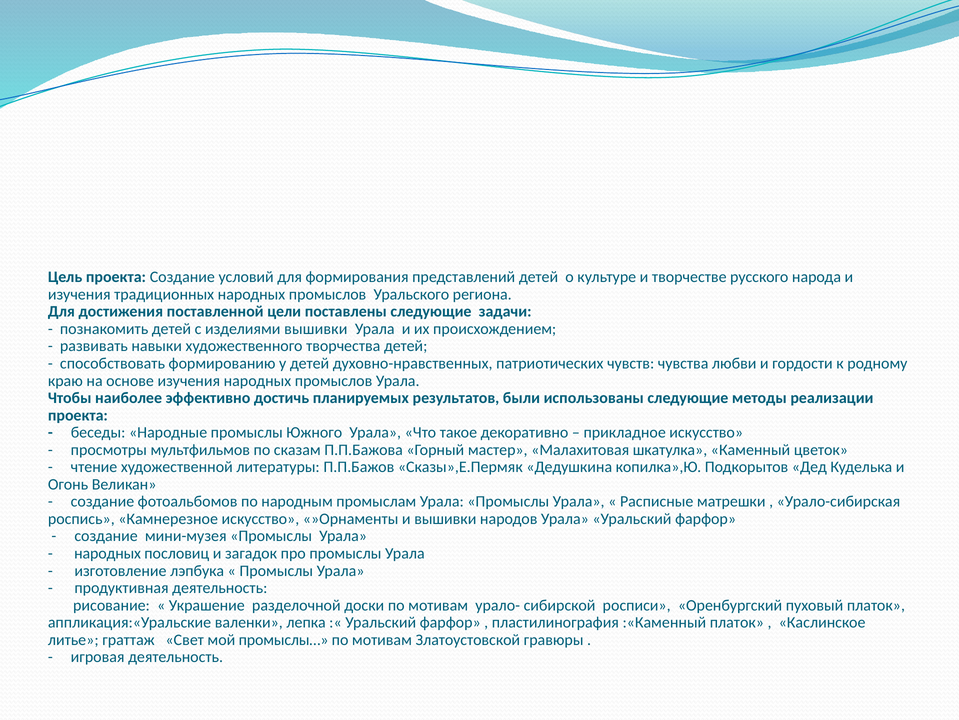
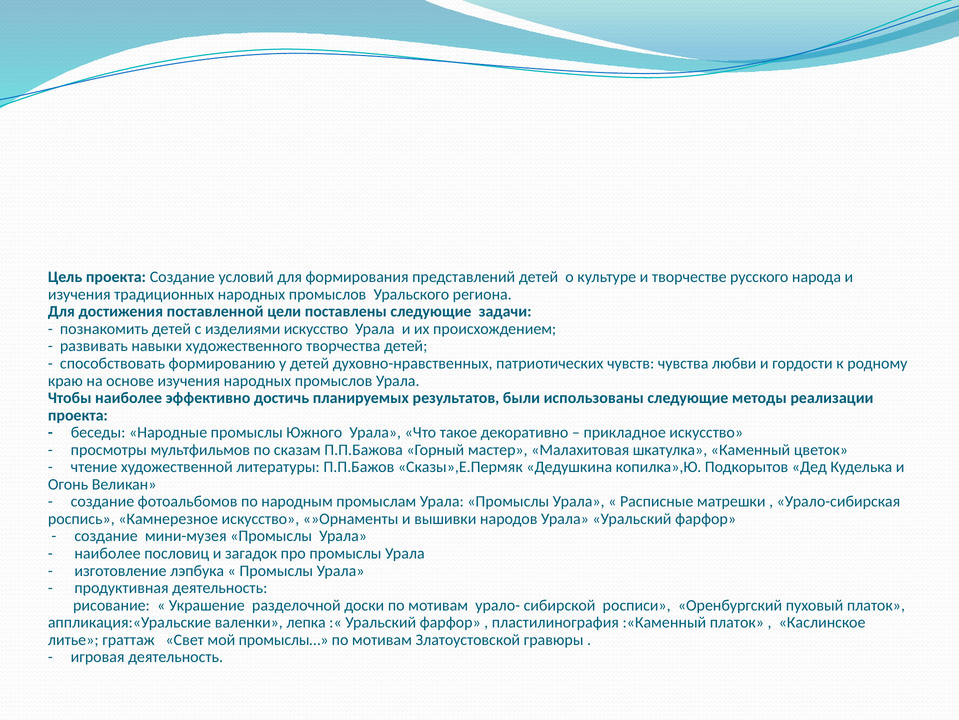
изделиями вышивки: вышивки -> искусство (316, 329)
народных: народных -> наиболее (107, 553)
